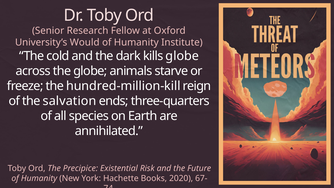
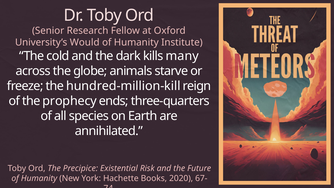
kills globe: globe -> many (182, 56)
salvation: salvation -> prophecy (70, 101)
